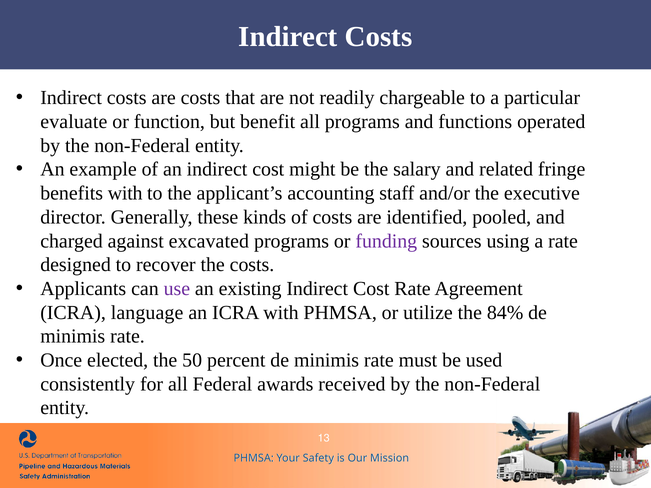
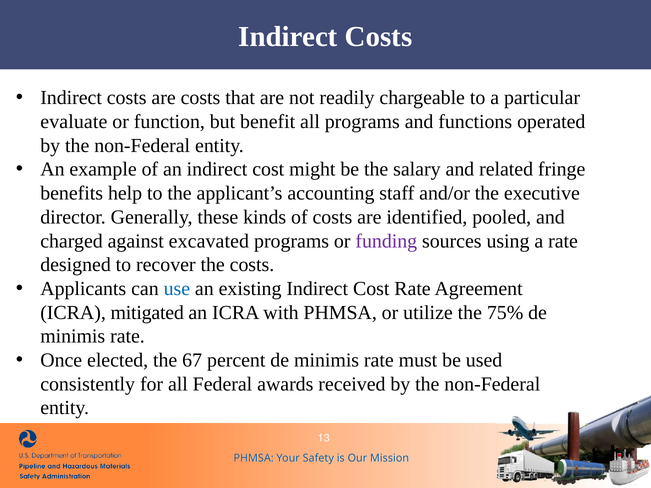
benefits with: with -> help (125, 193)
use colour: purple -> blue (177, 289)
language: language -> mitigated (147, 313)
84%: 84% -> 75% (505, 313)
50: 50 -> 67 (192, 360)
